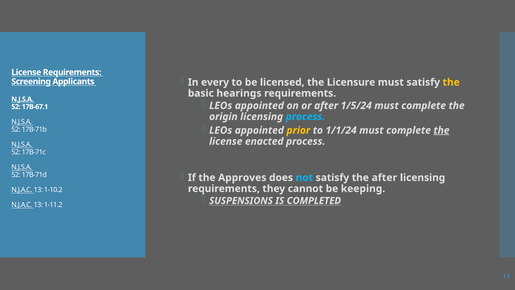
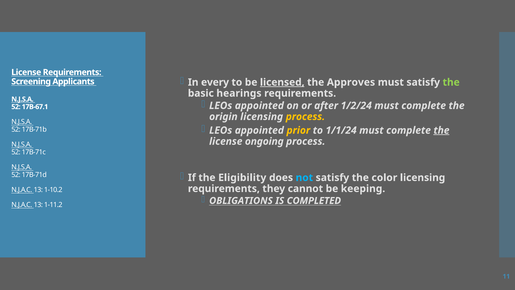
licensed underline: none -> present (282, 82)
Licensure: Licensure -> Approves (351, 82)
the colour: yellow -> light green (451, 82)
1/5/24: 1/5/24 -> 1/2/24 (356, 106)
process colour: light blue -> yellow (305, 117)
enacted: enacted -> ongoing (264, 141)
Approves: Approves -> Eligibility (242, 177)
the after: after -> color (384, 177)
SUSPENSIONS: SUSPENSIONS -> OBLIGATIONS (241, 201)
